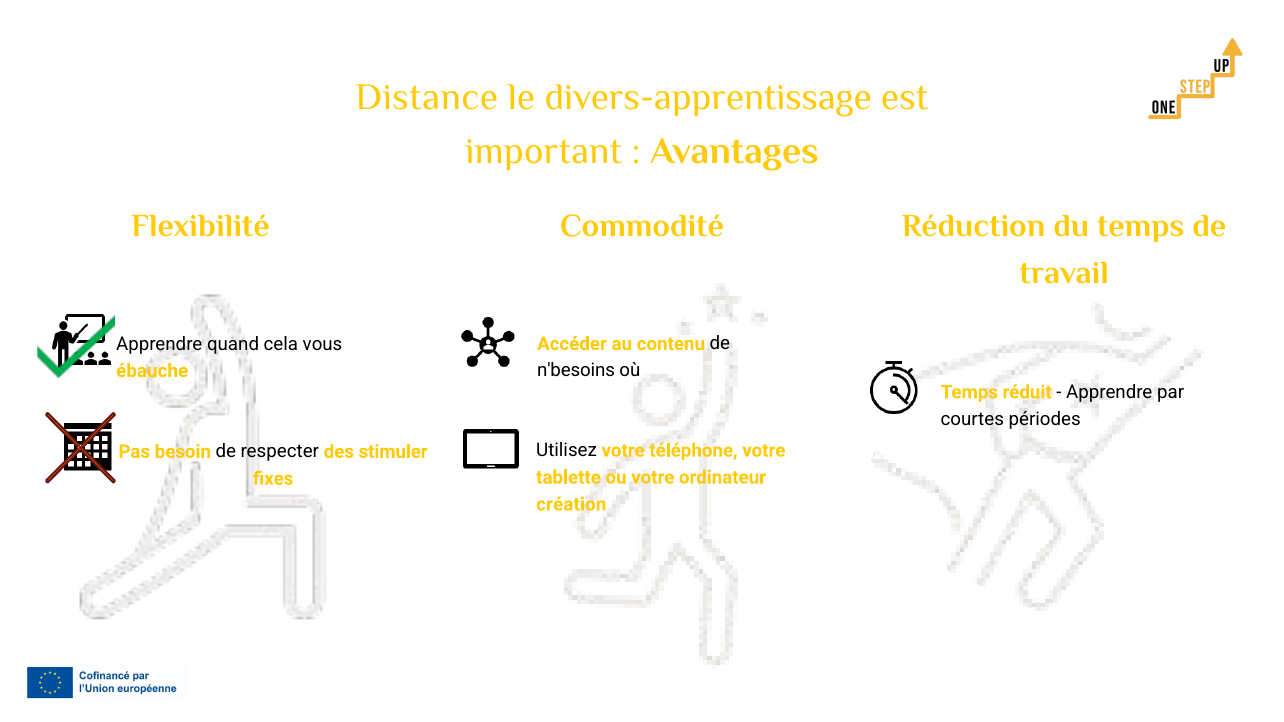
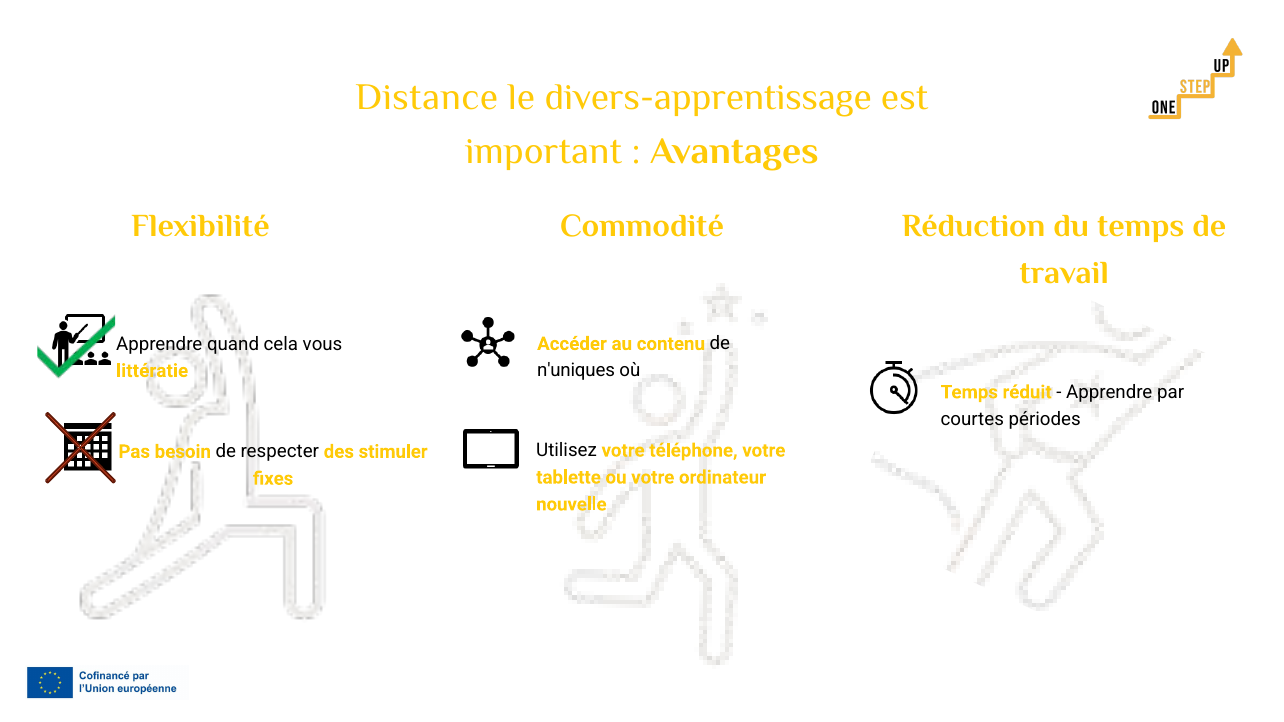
n'besoins: n'besoins -> n'uniques (576, 371)
ébauche: ébauche -> littératie (152, 371)
création: création -> nouvelle (571, 504)
